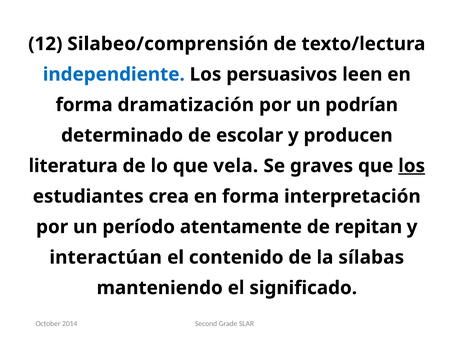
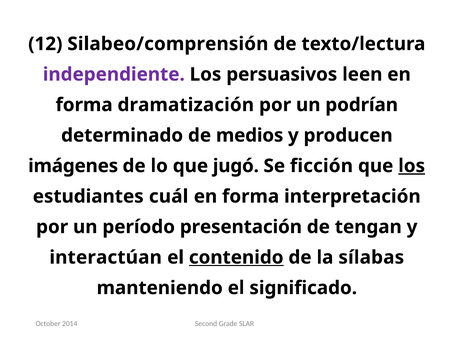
independiente colour: blue -> purple (114, 74)
escolar: escolar -> medios (250, 135)
literatura: literatura -> imágenes (73, 166)
vela: vela -> jugó (236, 166)
graves: graves -> ficción (321, 166)
crea: crea -> cuál (169, 196)
atentamente: atentamente -> presentación (241, 227)
repitan: repitan -> tengan (368, 227)
contenido underline: none -> present (236, 257)
